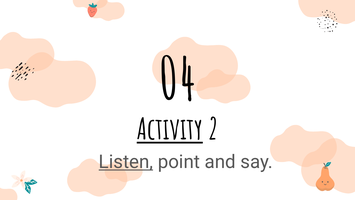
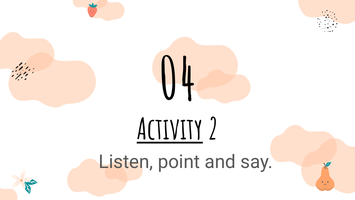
Listen underline: present -> none (126, 162)
